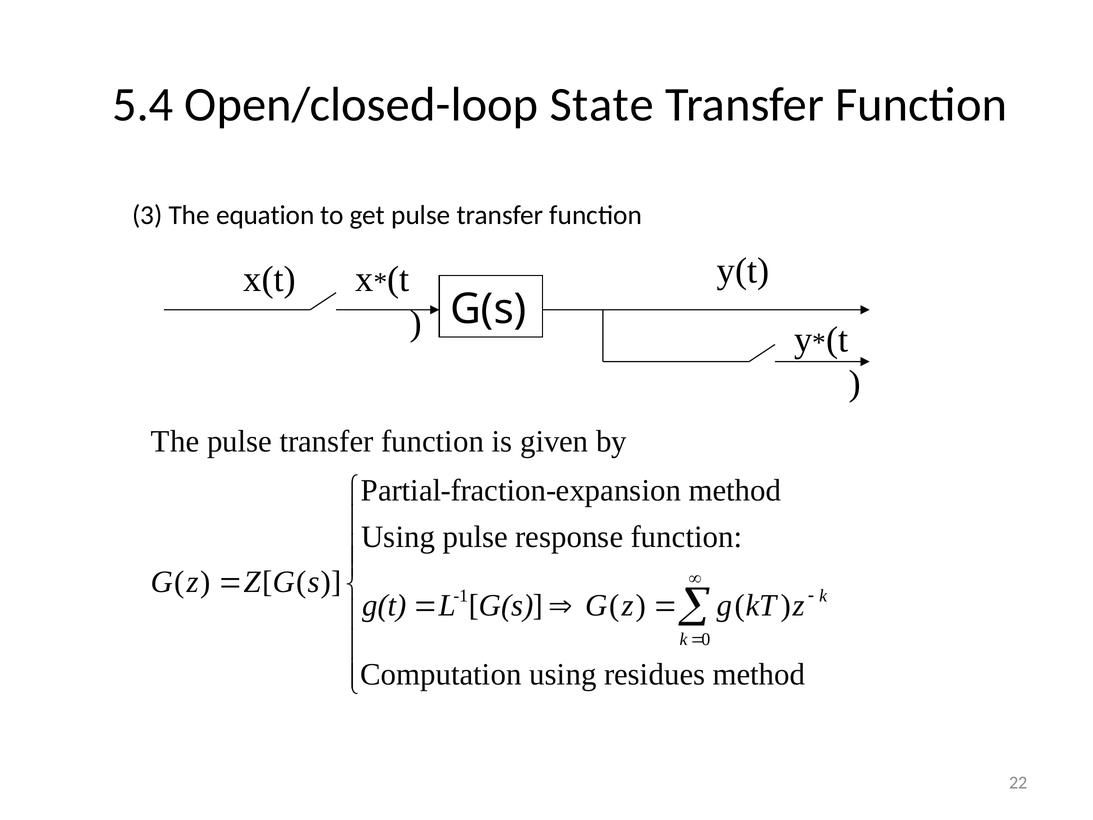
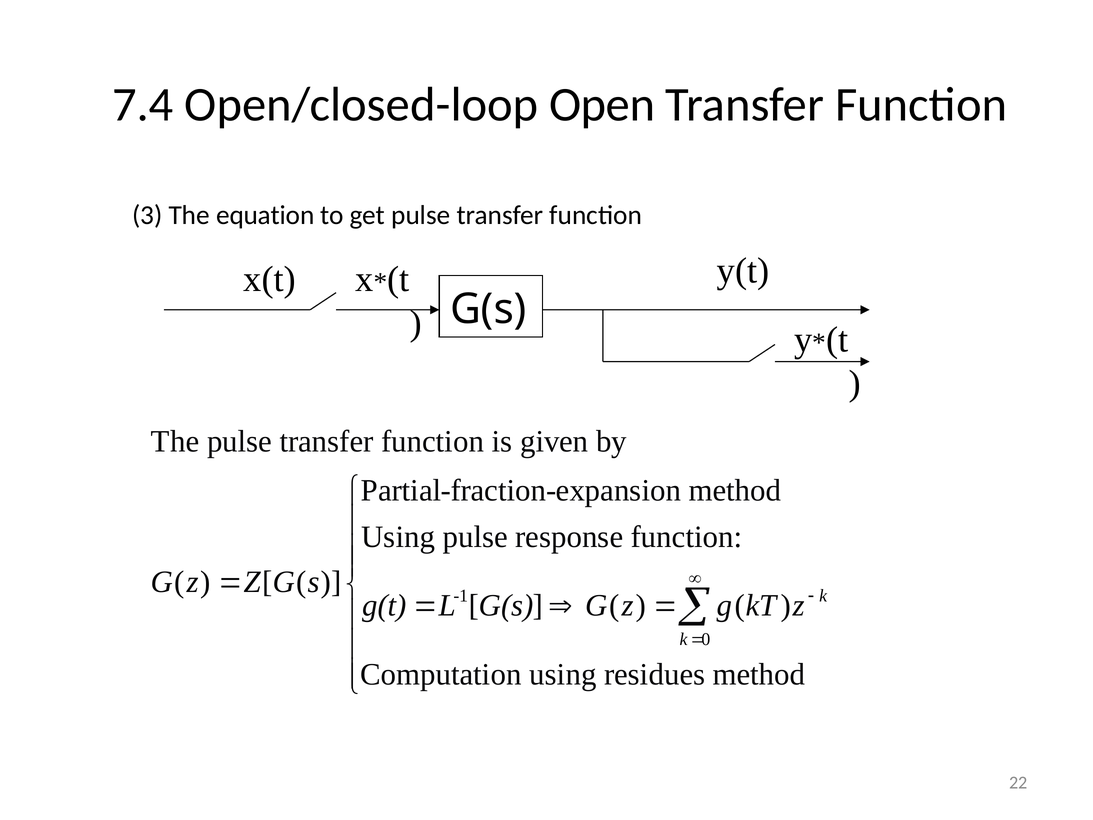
5.4: 5.4 -> 7.4 (143, 105)
State: State -> Open (602, 105)
